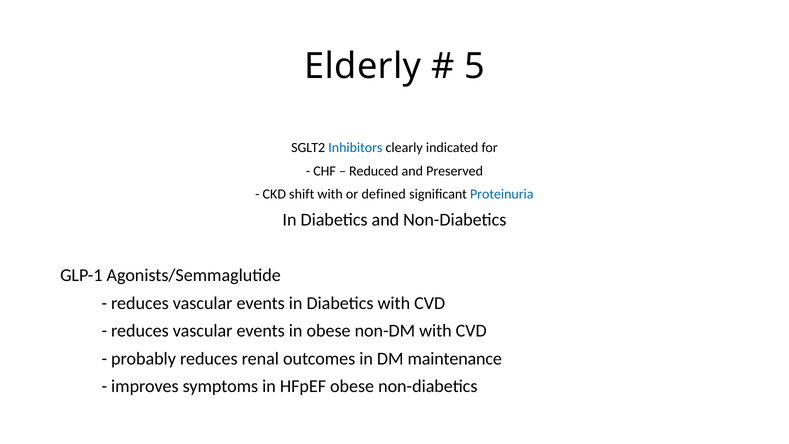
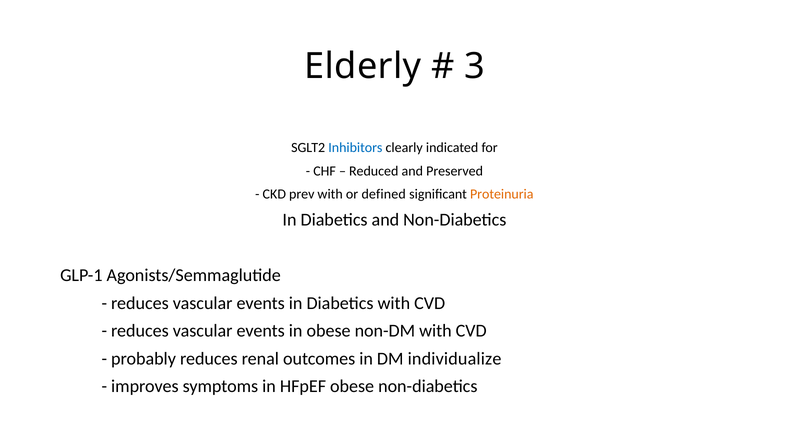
5: 5 -> 3 (475, 66)
shift: shift -> prev (302, 194)
Proteinuria colour: blue -> orange (502, 194)
maintenance: maintenance -> individualize (455, 358)
